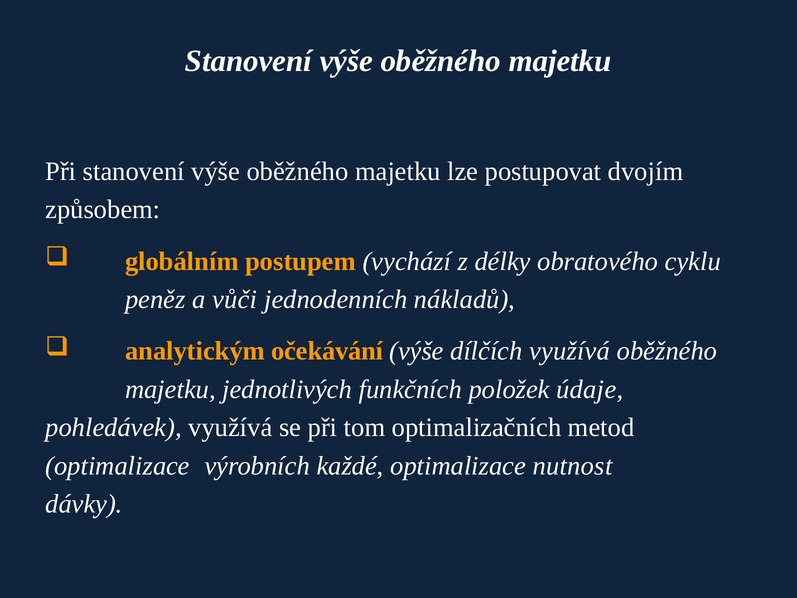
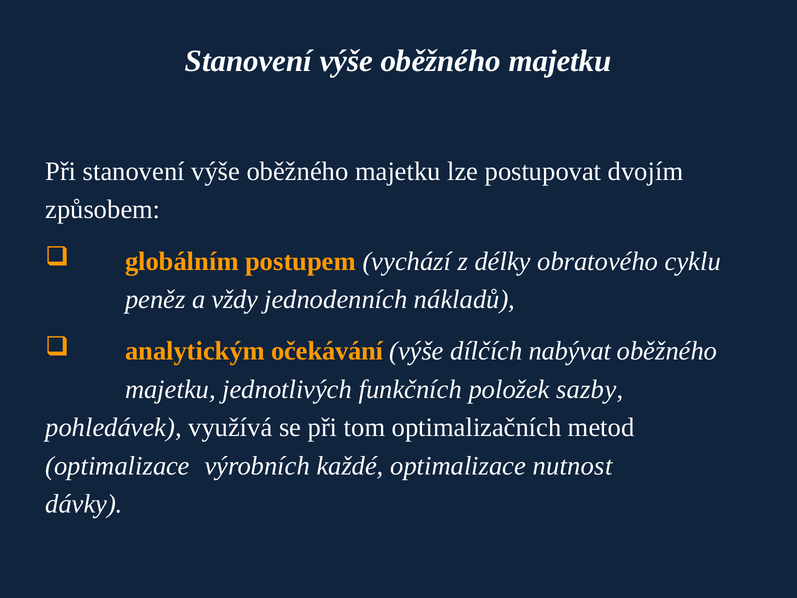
vůči: vůči -> vždy (235, 299)
dílčích využívá: využívá -> nabývat (570, 351)
údaje: údaje -> sazby (590, 389)
